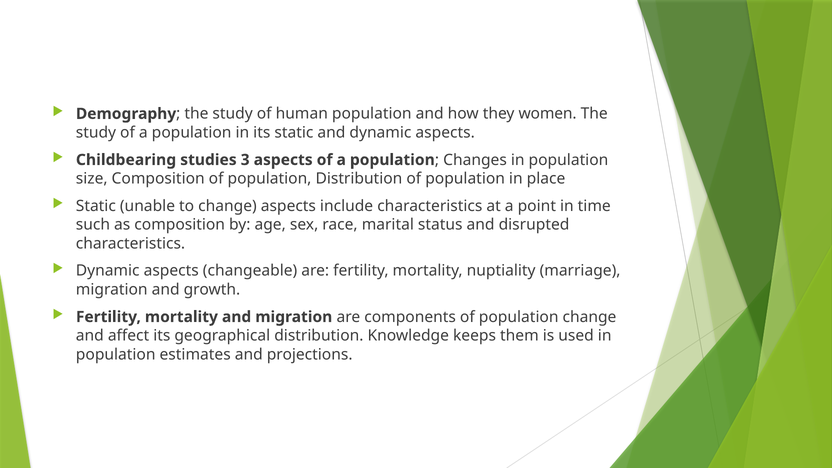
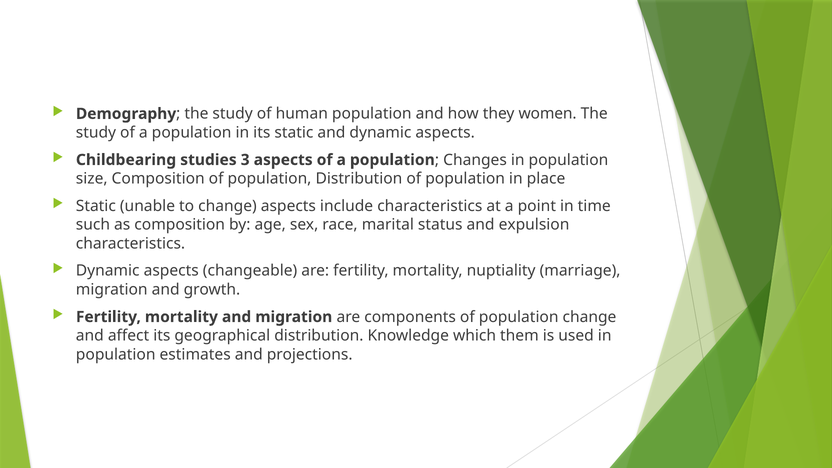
disrupted: disrupted -> expulsion (534, 225)
keeps: keeps -> which (475, 336)
